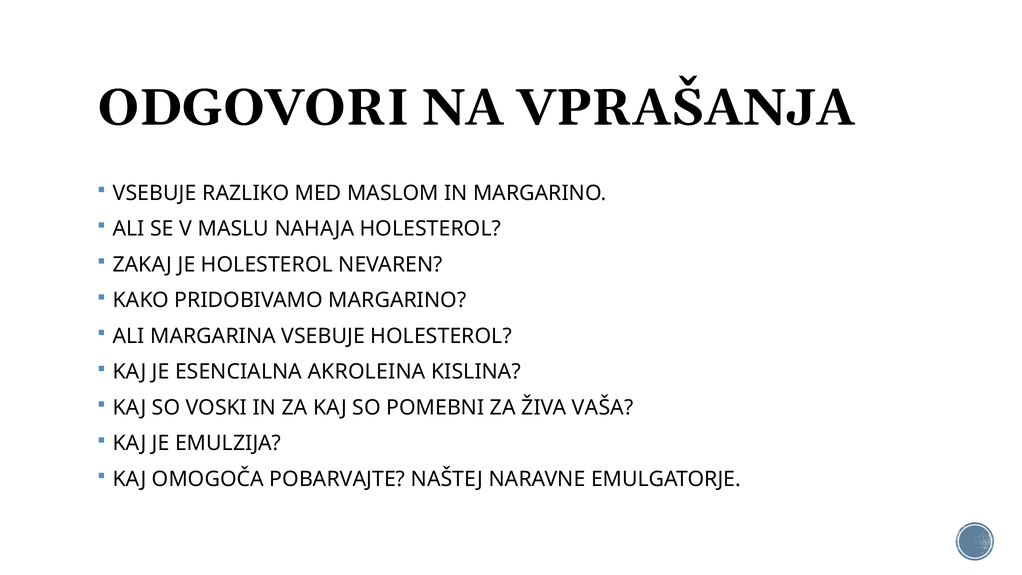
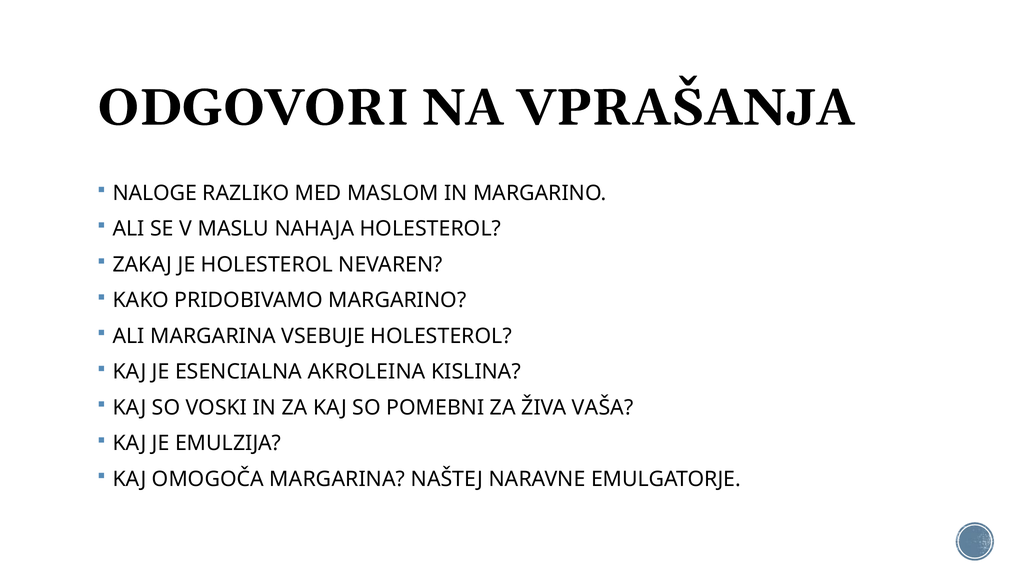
VSEBUJE: VSEBUJE -> NALOGE (155, 193)
OMOGOČA POBARVAJTE: POBARVAJTE -> MARGARINA (337, 479)
